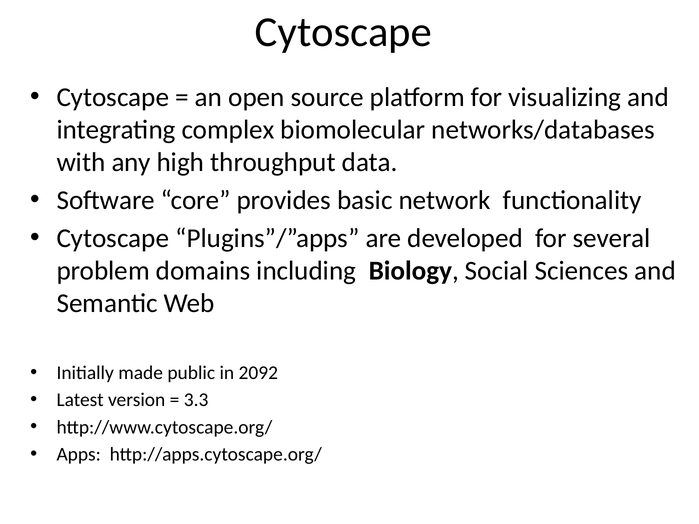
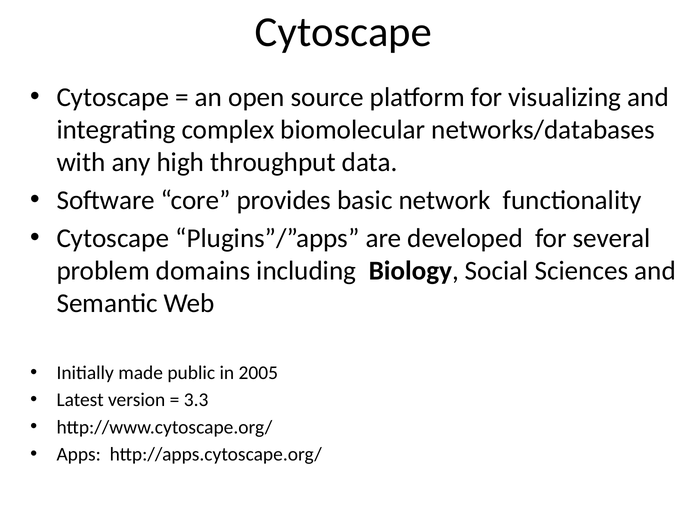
2092: 2092 -> 2005 (258, 373)
